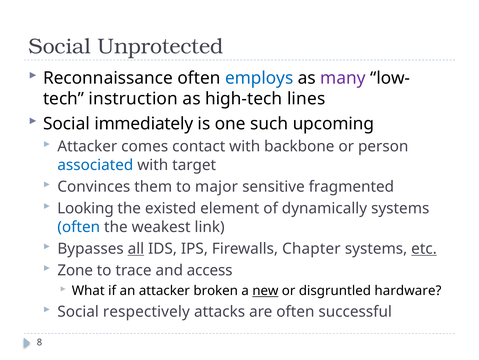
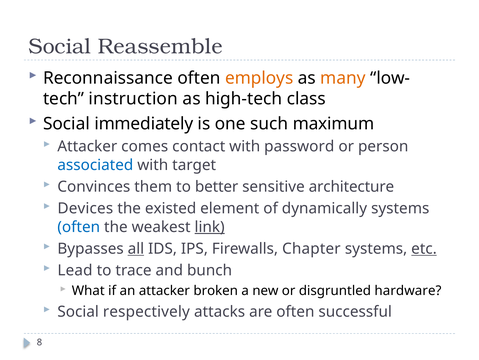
Unprotected: Unprotected -> Reassemble (160, 46)
employs colour: blue -> orange (259, 78)
many colour: purple -> orange (343, 78)
lines: lines -> class (306, 99)
upcoming: upcoming -> maximum (333, 123)
backbone: backbone -> password (299, 146)
major: major -> better (217, 186)
fragmented: fragmented -> architecture (351, 186)
Looking: Looking -> Devices (85, 208)
link underline: none -> present (210, 226)
Zone: Zone -> Lead (75, 270)
access: access -> bunch (210, 270)
new underline: present -> none (265, 290)
